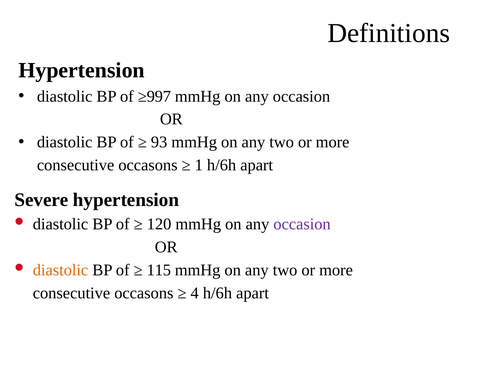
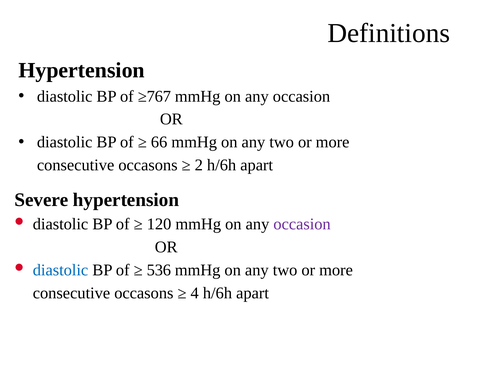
≥997: ≥997 -> ≥767 (154, 96)
93: 93 -> 66 (159, 142)
1: 1 -> 2 (199, 165)
diastolic colour: orange -> blue (61, 270)
115: 115 -> 536 (159, 270)
